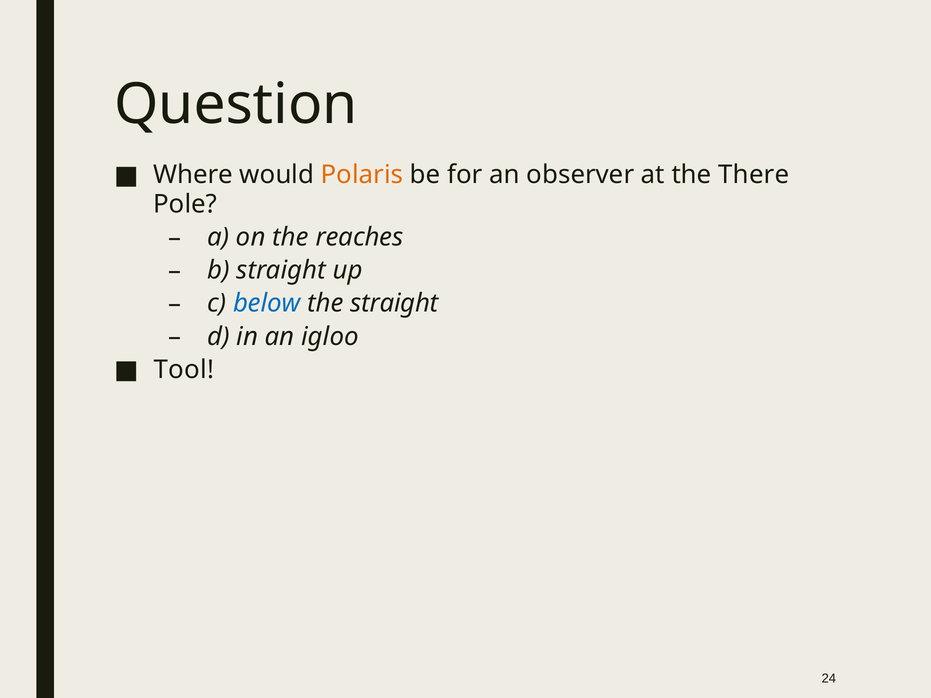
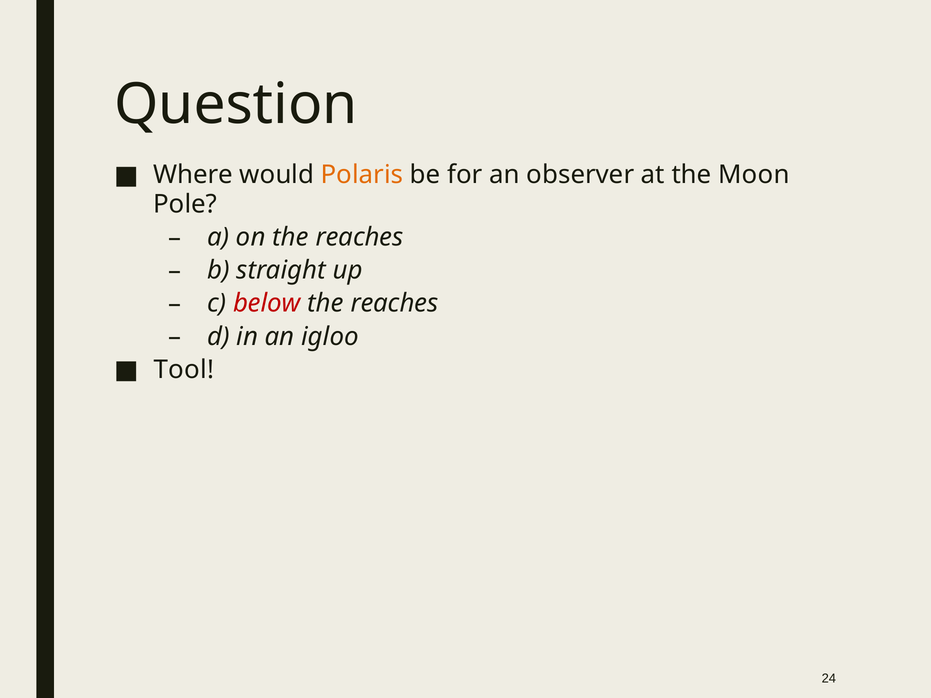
There: There -> Moon (754, 175)
below colour: blue -> red (267, 303)
straight: straight -> reaches (394, 303)
